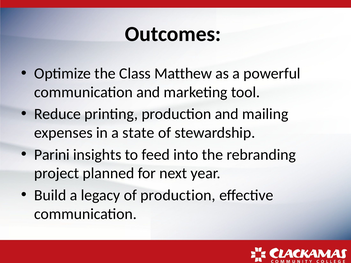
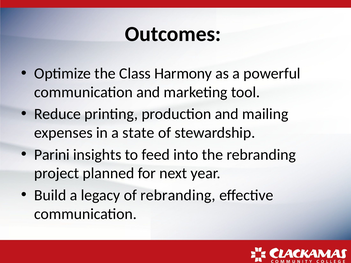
Matthew: Matthew -> Harmony (183, 74)
of production: production -> rebranding (178, 195)
